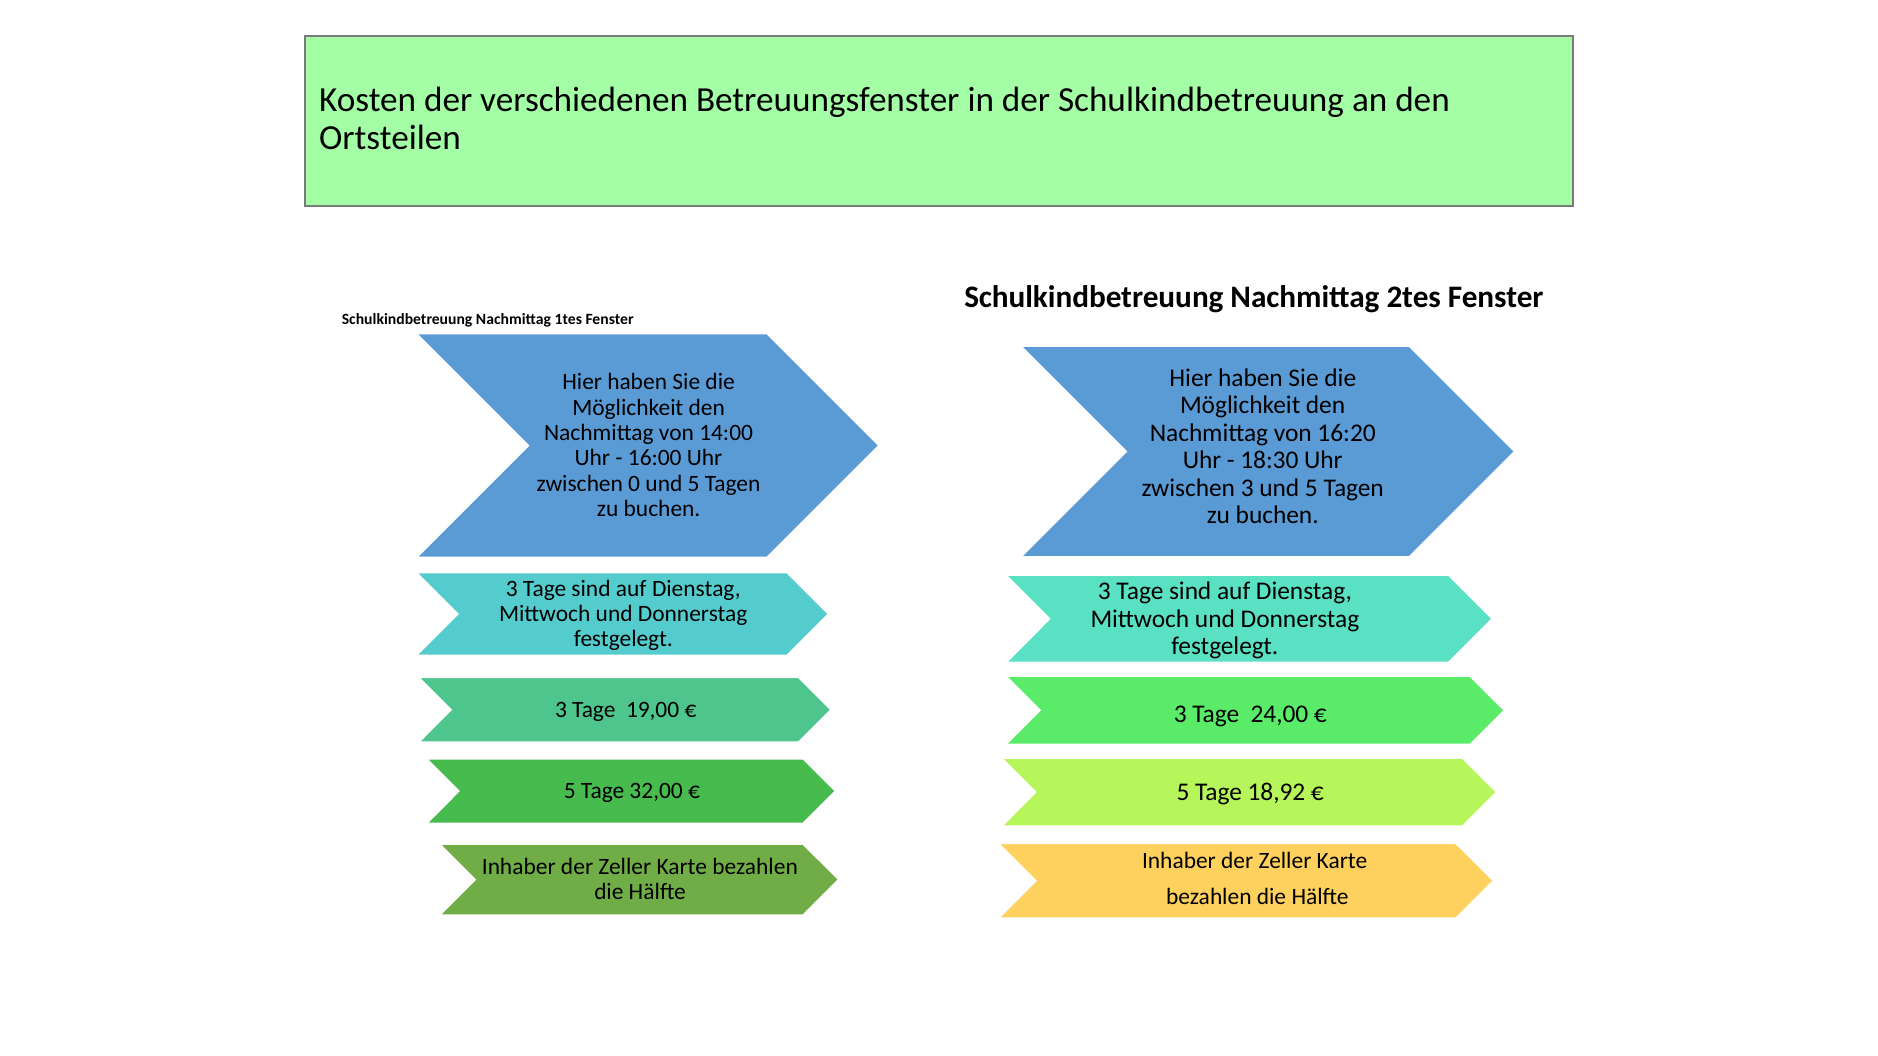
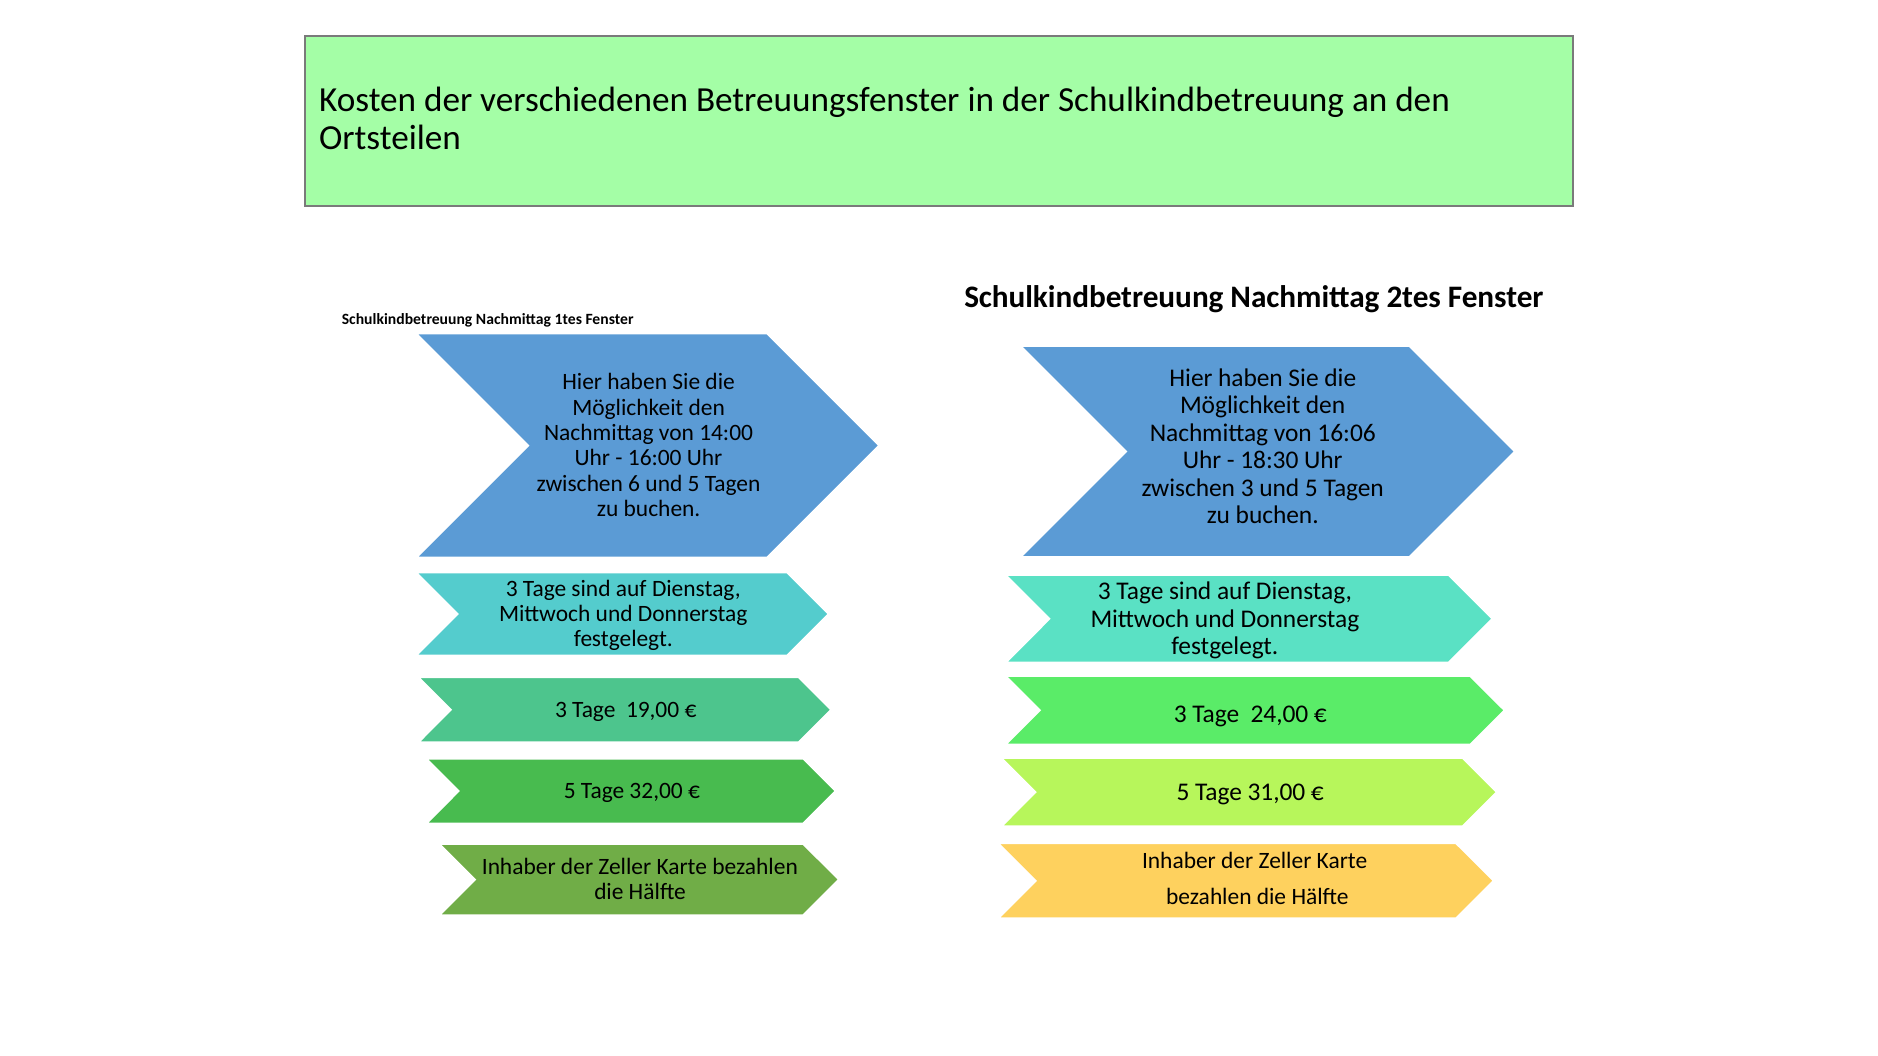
16:20: 16:20 -> 16:06 (1347, 433)
0: 0 -> 6 (634, 484)
18,92: 18,92 -> 31,00 (1276, 792)
